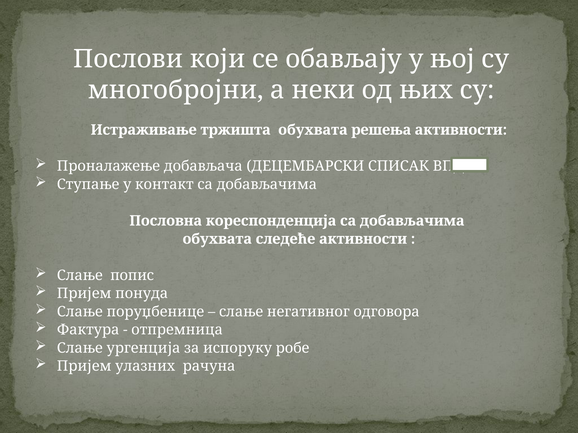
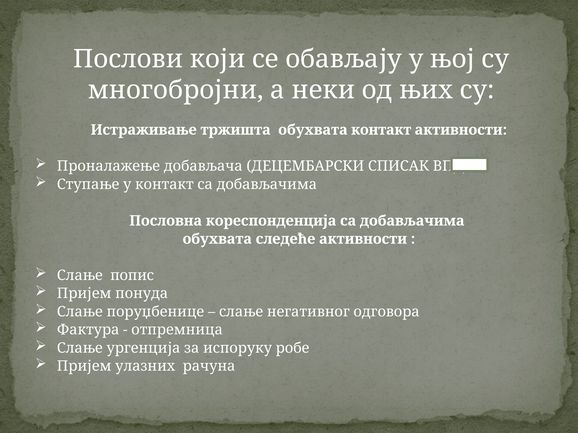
обухвата решења: решења -> контакт (381, 130)
